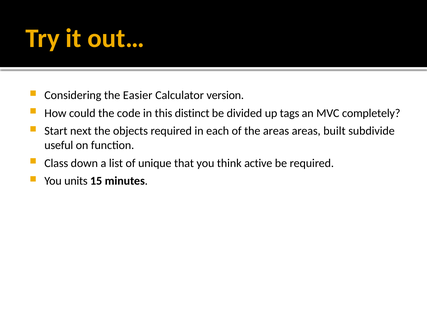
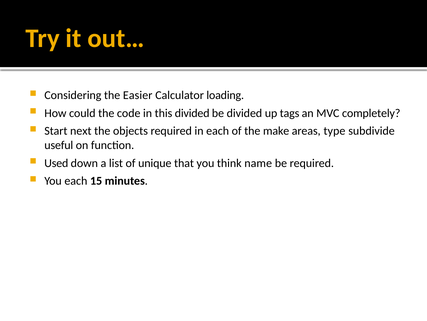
version: version -> loading (225, 95)
this distinct: distinct -> divided (192, 113)
the areas: areas -> make (276, 131)
built: built -> type (334, 131)
Class: Class -> Used (56, 163)
active: active -> name (258, 163)
You units: units -> each (76, 181)
